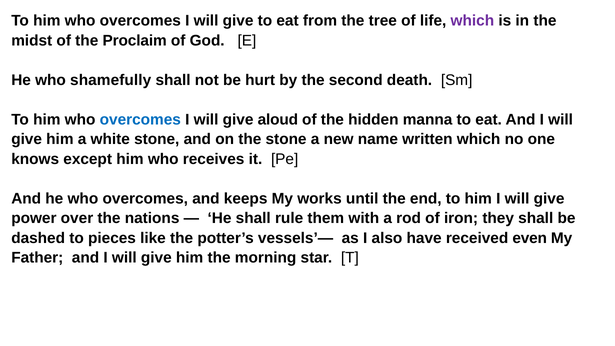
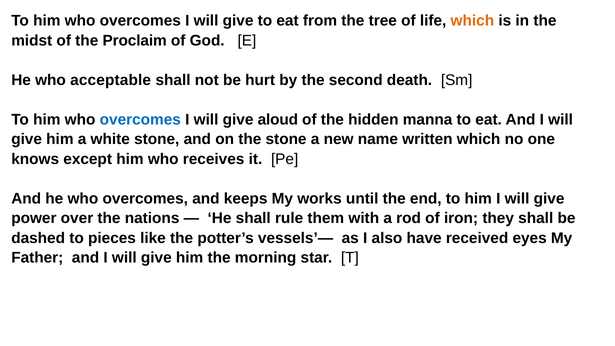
which colour: purple -> orange (472, 21)
shamefully: shamefully -> acceptable (111, 80)
even: even -> eyes (530, 238)
